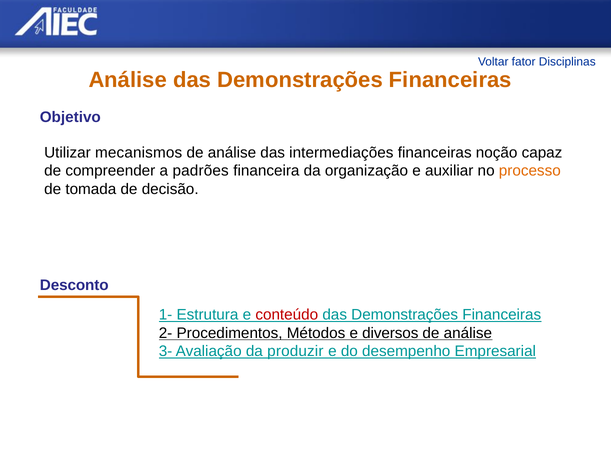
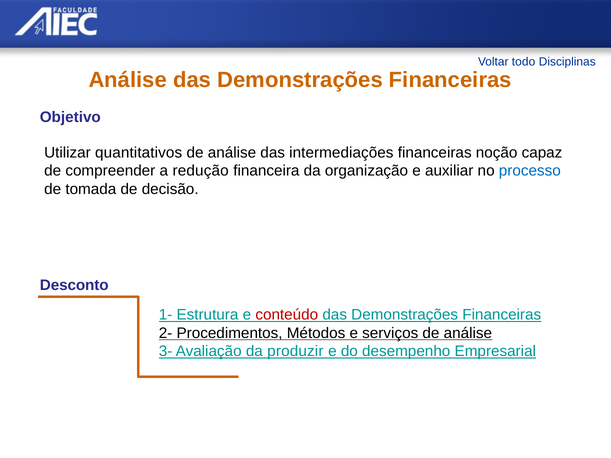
fator: fator -> todo (524, 62)
mecanismos: mecanismos -> quantitativos (139, 153)
padrões: padrões -> redução (201, 171)
processo colour: orange -> blue (530, 171)
diversos: diversos -> serviços (390, 333)
